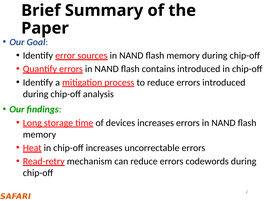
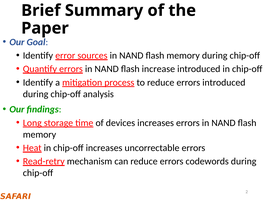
contains: contains -> increase (158, 69)
